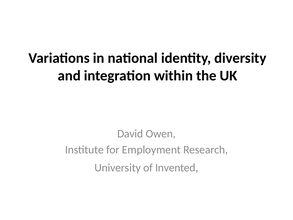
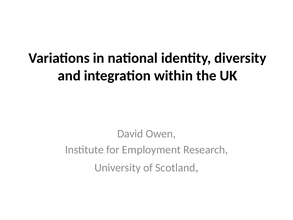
Invented: Invented -> Scotland (175, 168)
